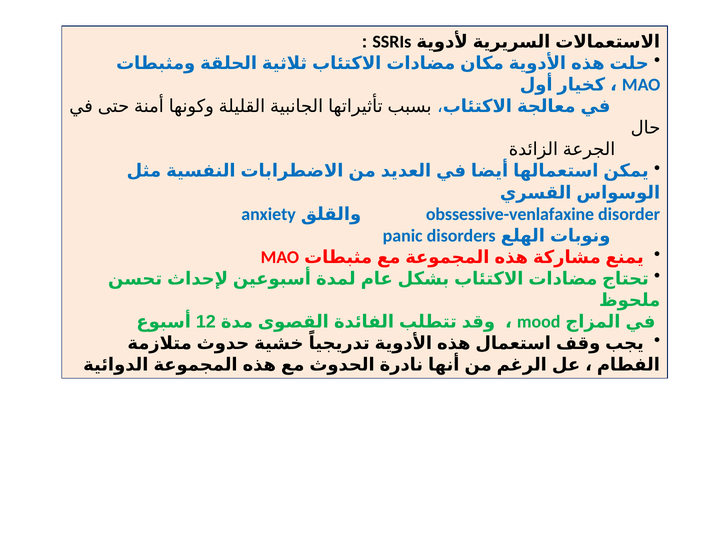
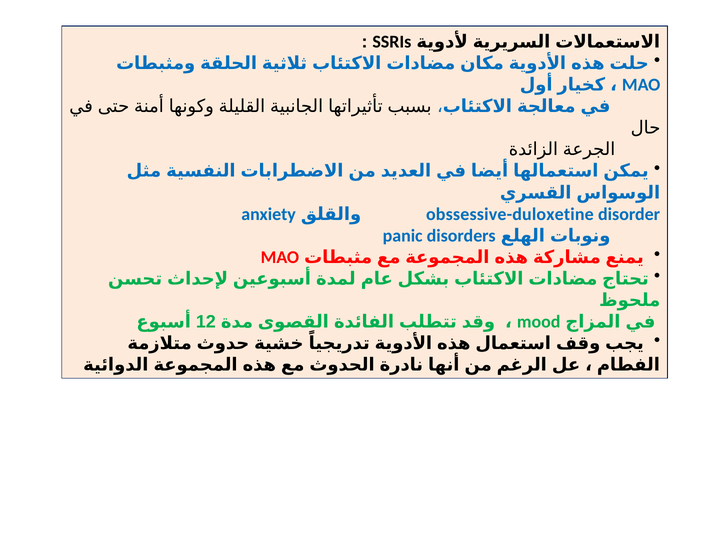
obssessive-venlafaxine: obssessive-venlafaxine -> obssessive-duloxetine (510, 214)
